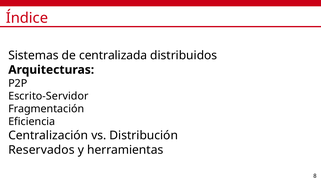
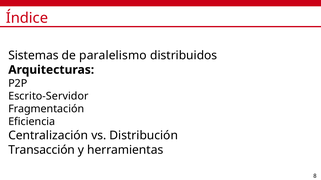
centralizada: centralizada -> paralelismo (113, 56)
Reservados: Reservados -> Transacción (42, 150)
